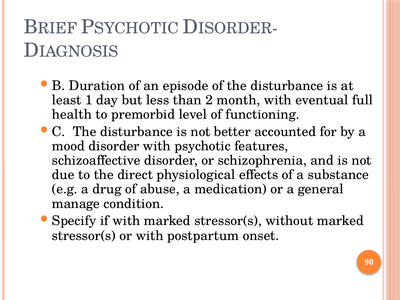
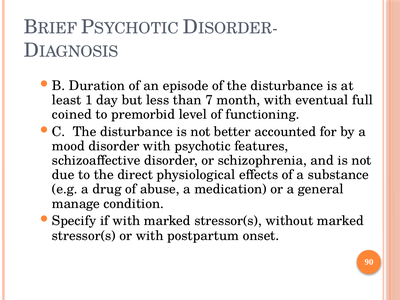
2: 2 -> 7 (209, 100)
health: health -> coined (72, 115)
